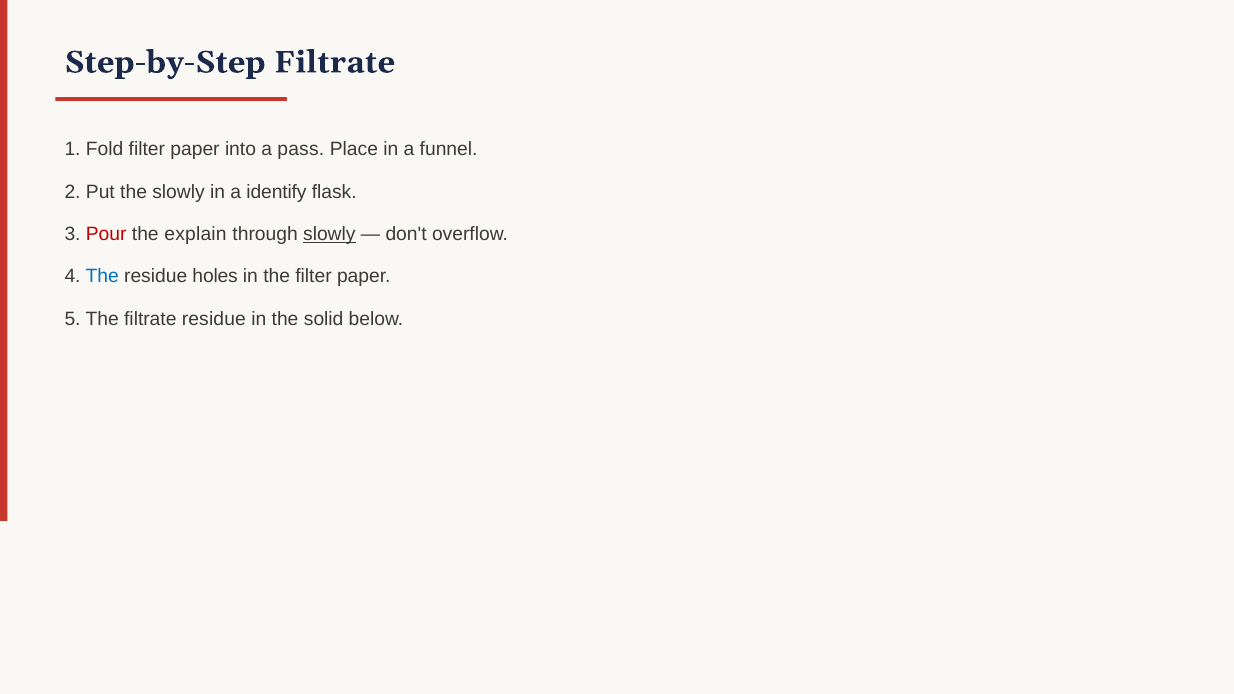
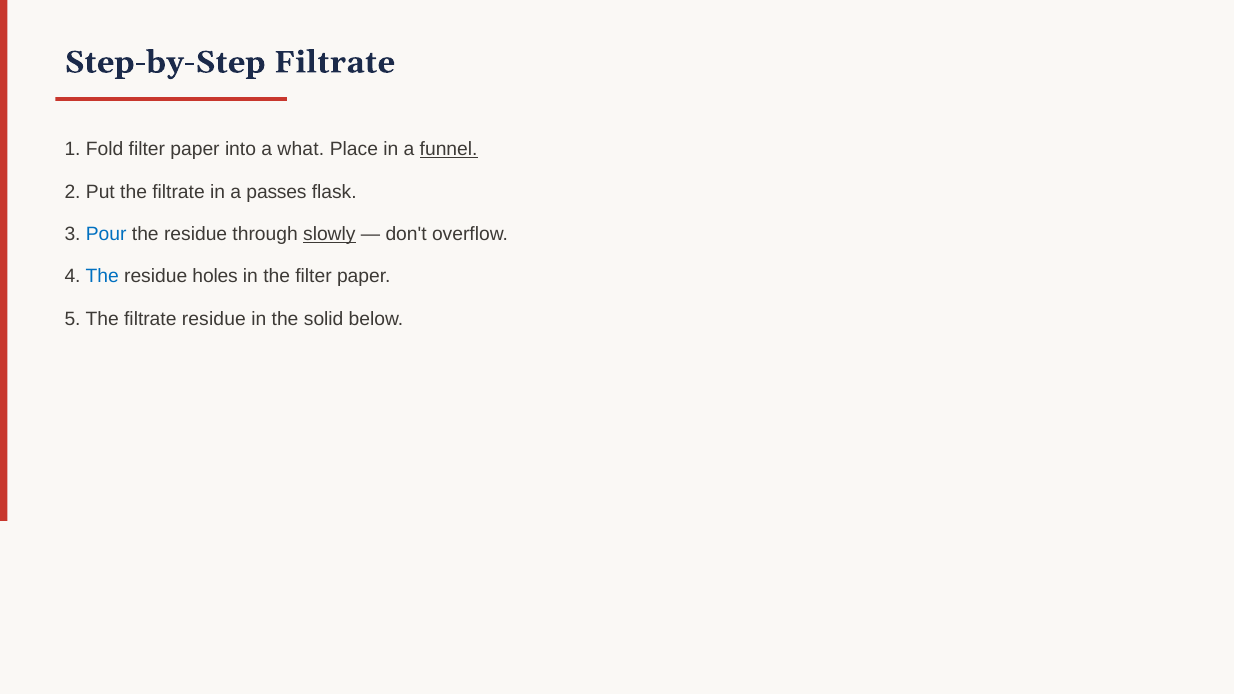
pass: pass -> what (301, 149)
funnel underline: none -> present (449, 149)
Put the slowly: slowly -> filtrate (179, 192)
identify: identify -> passes (277, 192)
Pour colour: red -> blue (106, 234)
explain: explain -> residue (196, 234)
